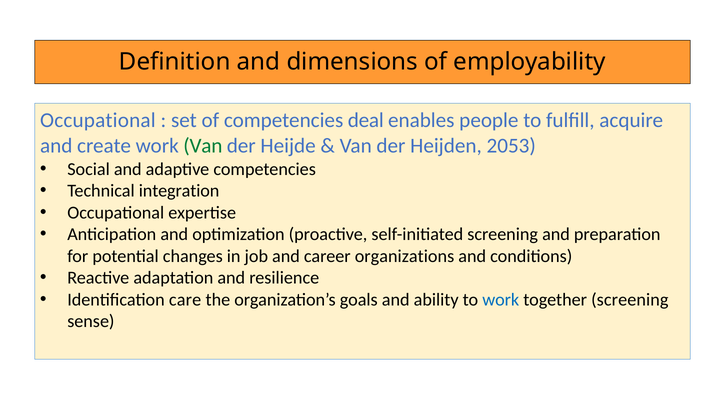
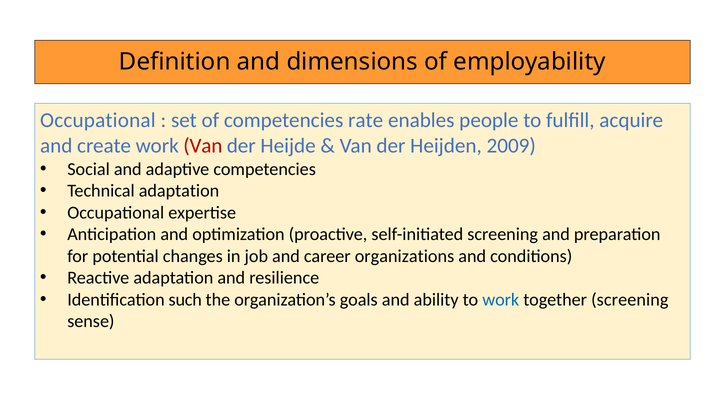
deal: deal -> rate (366, 120)
Van colour: green -> red (203, 146)
2053: 2053 -> 2009 (511, 146)
Technical integration: integration -> adaptation (179, 191)
care: care -> such (185, 300)
